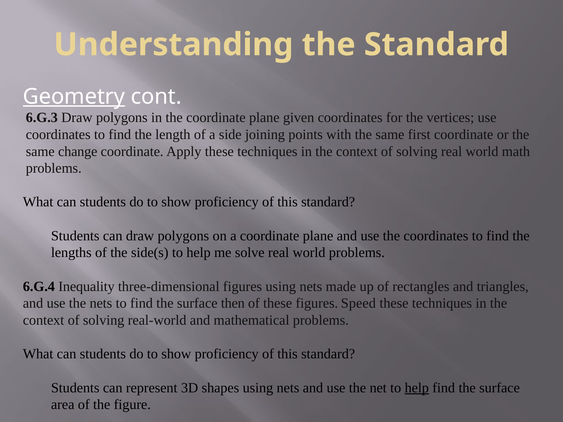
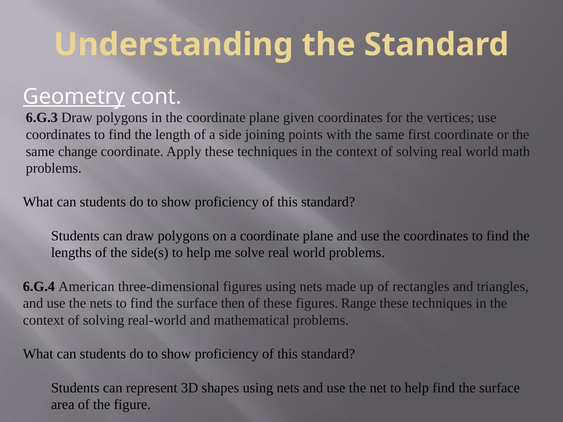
Inequality: Inequality -> American (86, 287)
Speed: Speed -> Range (359, 303)
help underline: present -> none (417, 388)
